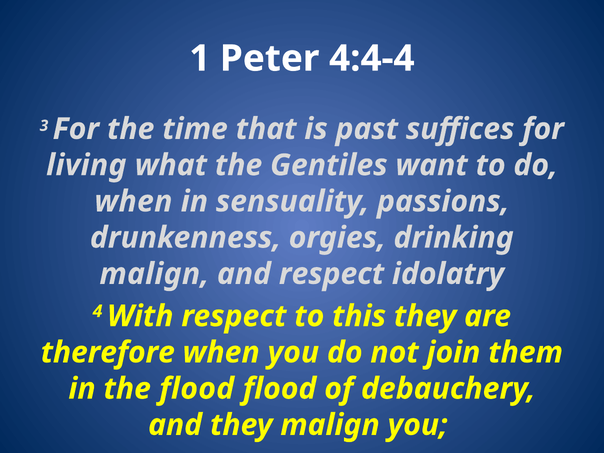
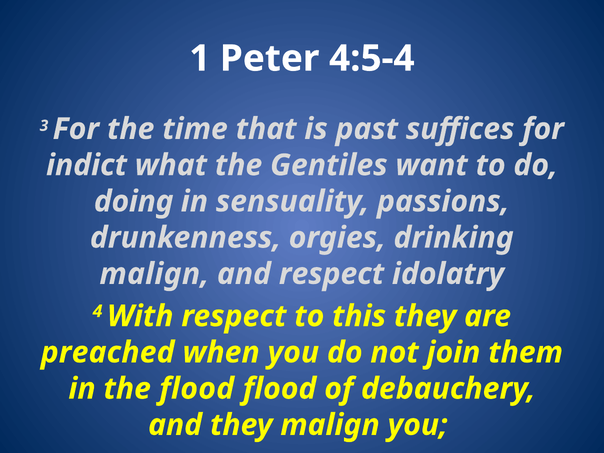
4:4-4: 4:4-4 -> 4:5-4 (372, 58)
living: living -> indict (87, 165)
when: when -> doing (134, 201)
therefore: therefore -> preached (108, 352)
